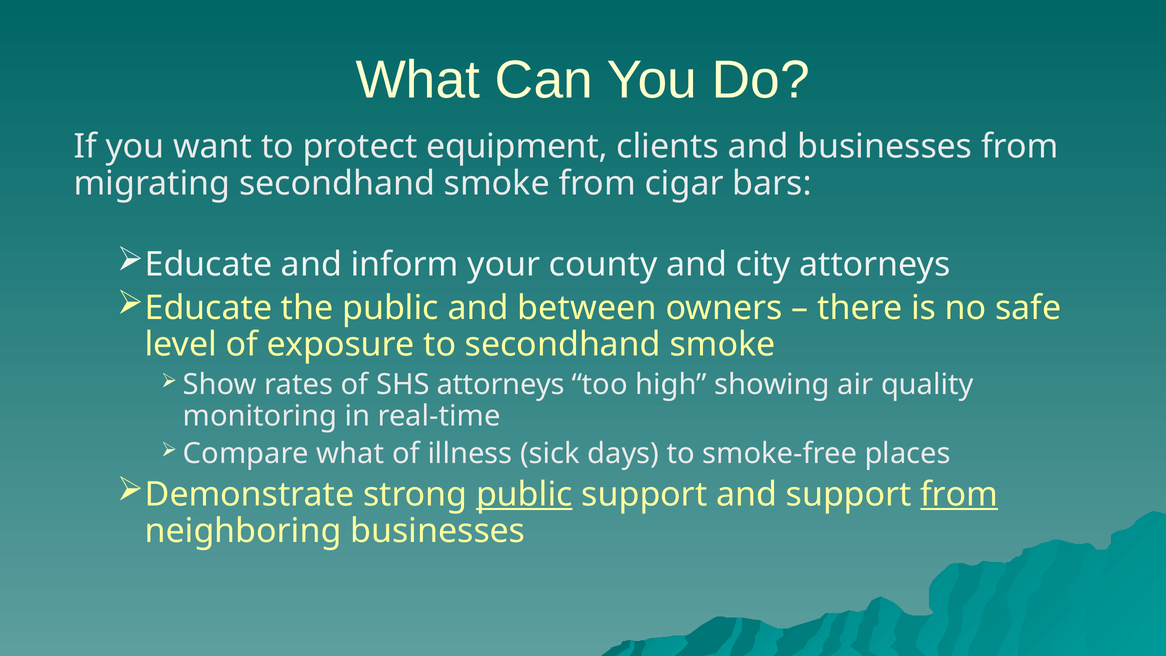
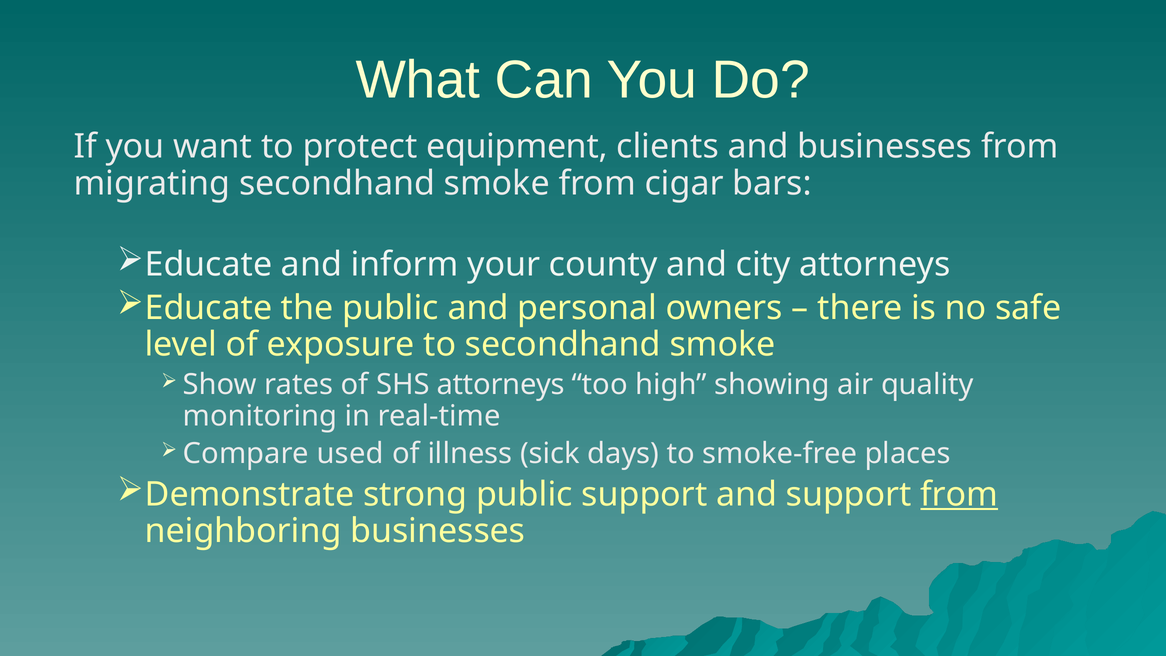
between: between -> personal (587, 308)
Compare what: what -> used (350, 453)
public underline: present -> none (524, 494)
